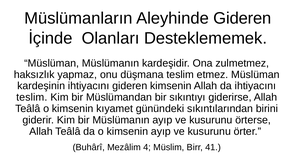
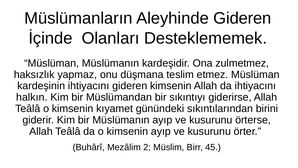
teslim: teslim -> halkın (32, 97)
4: 4 -> 2 (147, 147)
41: 41 -> 45 (213, 147)
